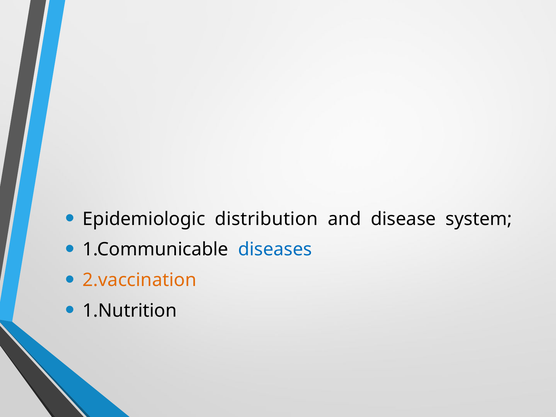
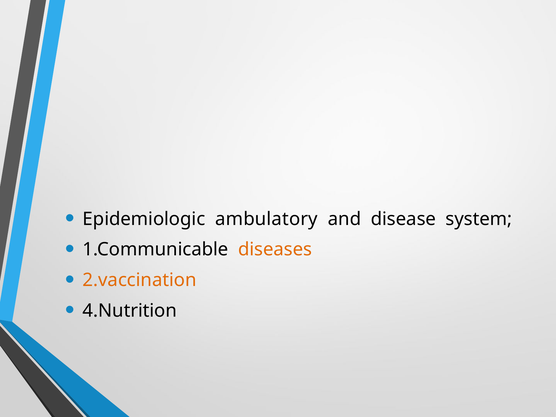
distribution: distribution -> ambulatory (267, 219)
diseases colour: blue -> orange (275, 249)
1.Nutrition: 1.Nutrition -> 4.Nutrition (130, 311)
